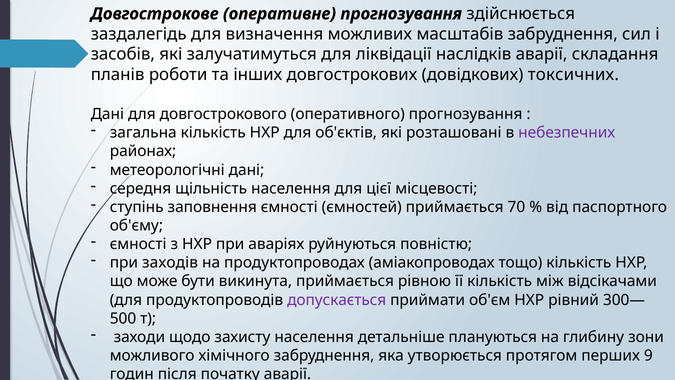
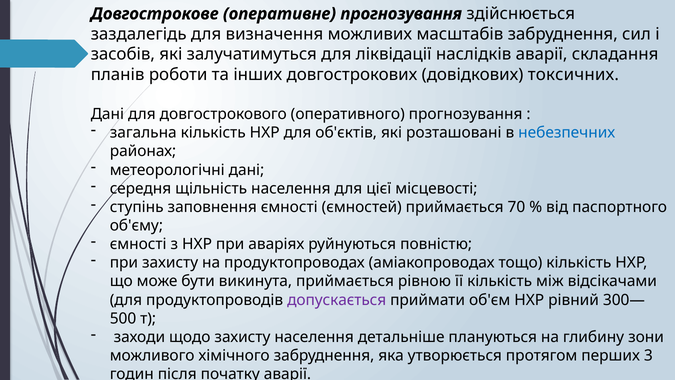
небезпечних colour: purple -> blue (567, 133)
при заходів: заходів -> захисту (170, 263)
9: 9 -> 3 (648, 355)
